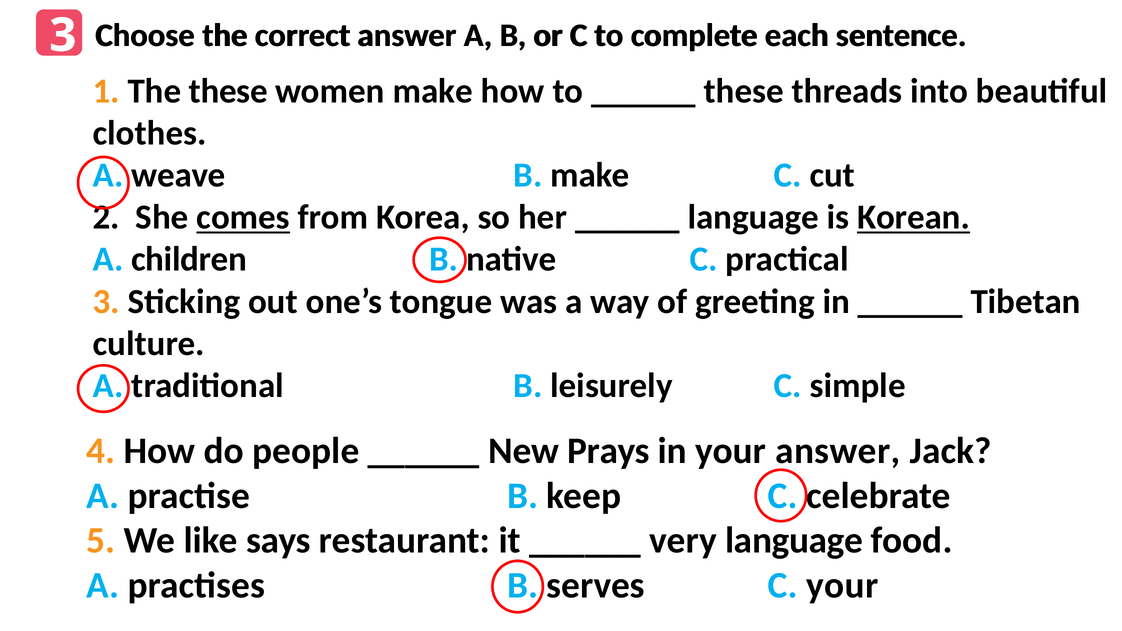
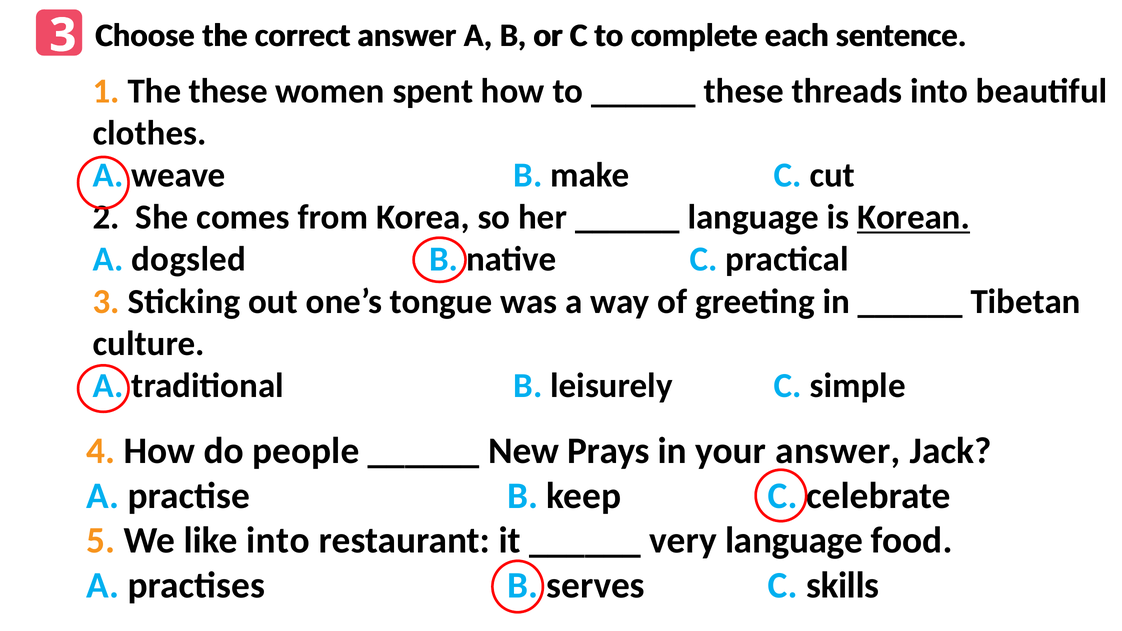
women make: make -> spent (433, 91)
comes underline: present -> none (243, 217)
children: children -> dogsled (189, 259)
like says: says -> into (278, 541)
C your: your -> skills (843, 586)
